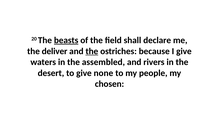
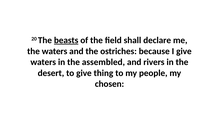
the deliver: deliver -> waters (55, 51)
the underline: present -> none (92, 51)
none: none -> thing (103, 73)
